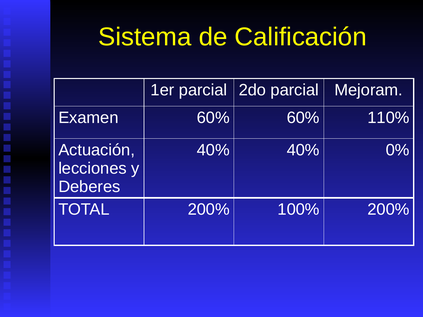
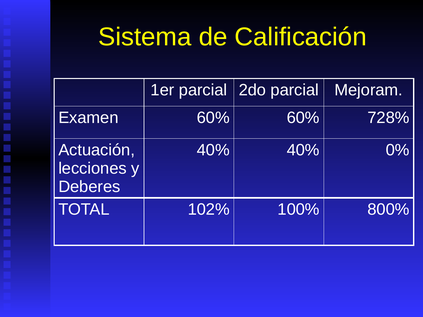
110%: 110% -> 728% (388, 118)
TOTAL 200%: 200% -> 102% (209, 209)
100% 200%: 200% -> 800% (388, 209)
